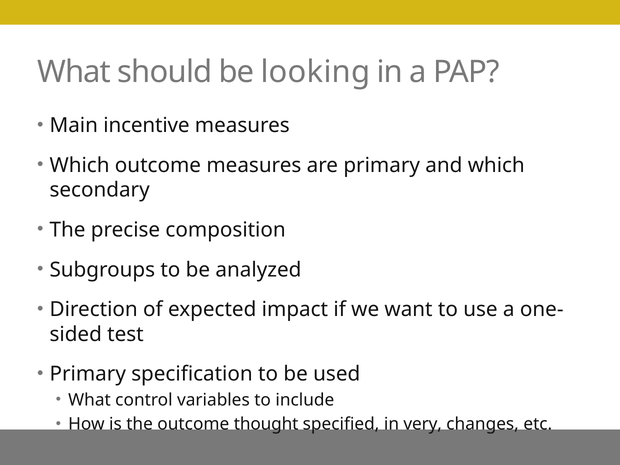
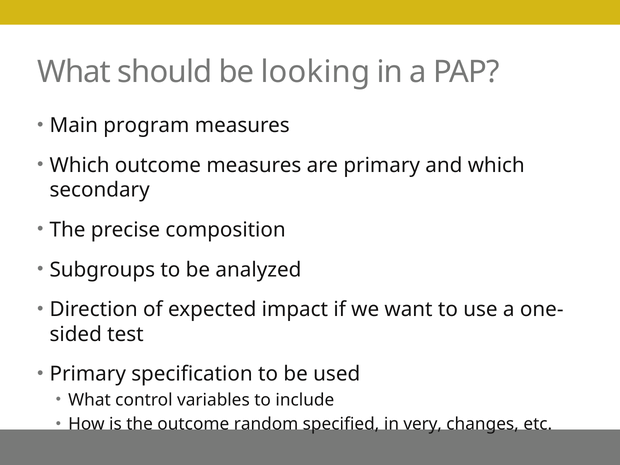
incentive: incentive -> program (146, 125)
thought: thought -> random (266, 424)
